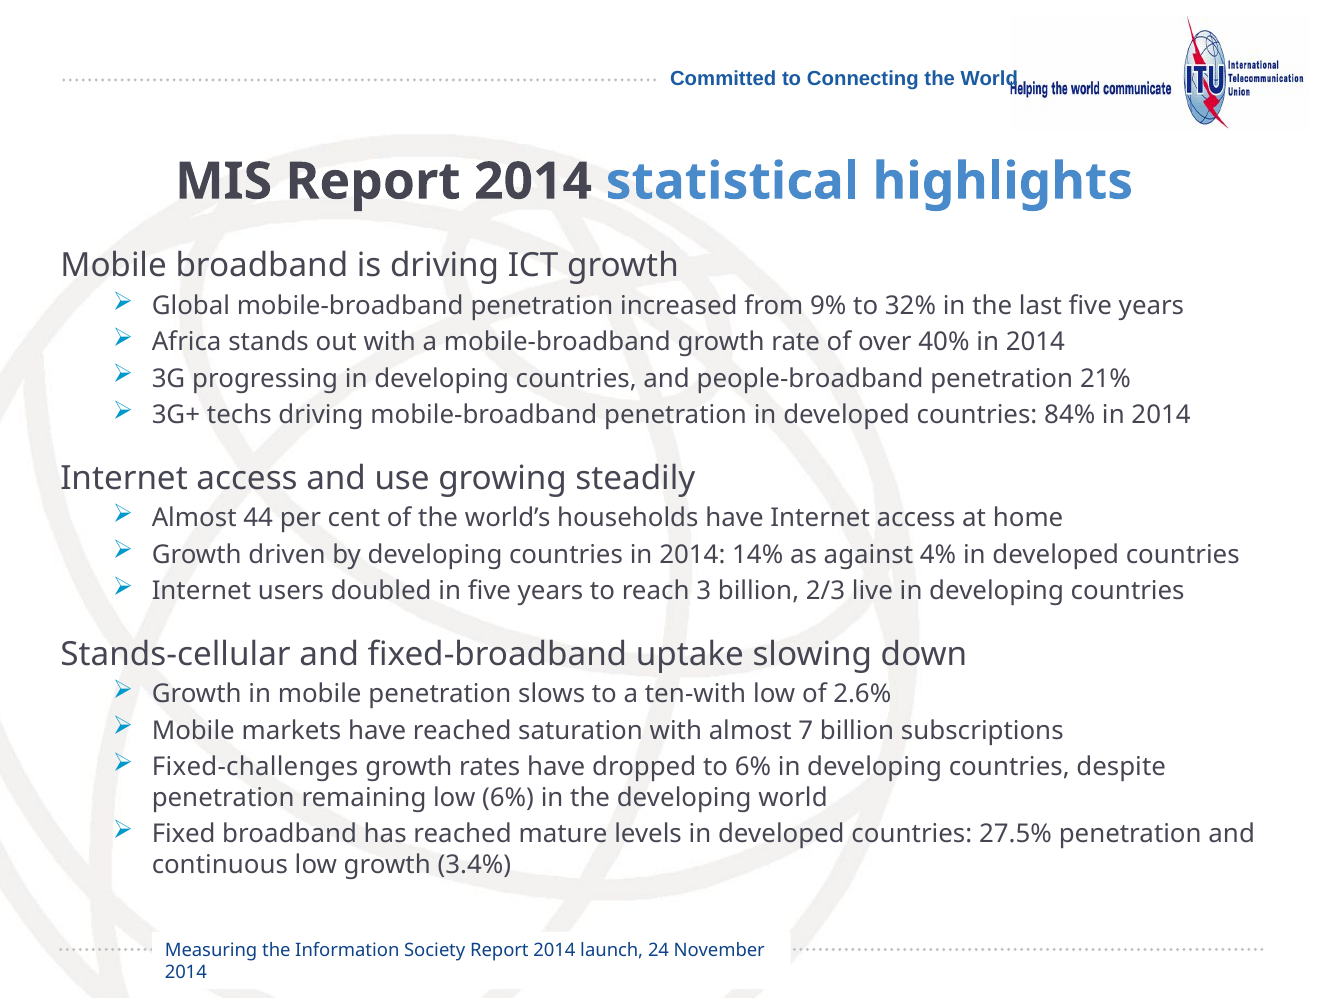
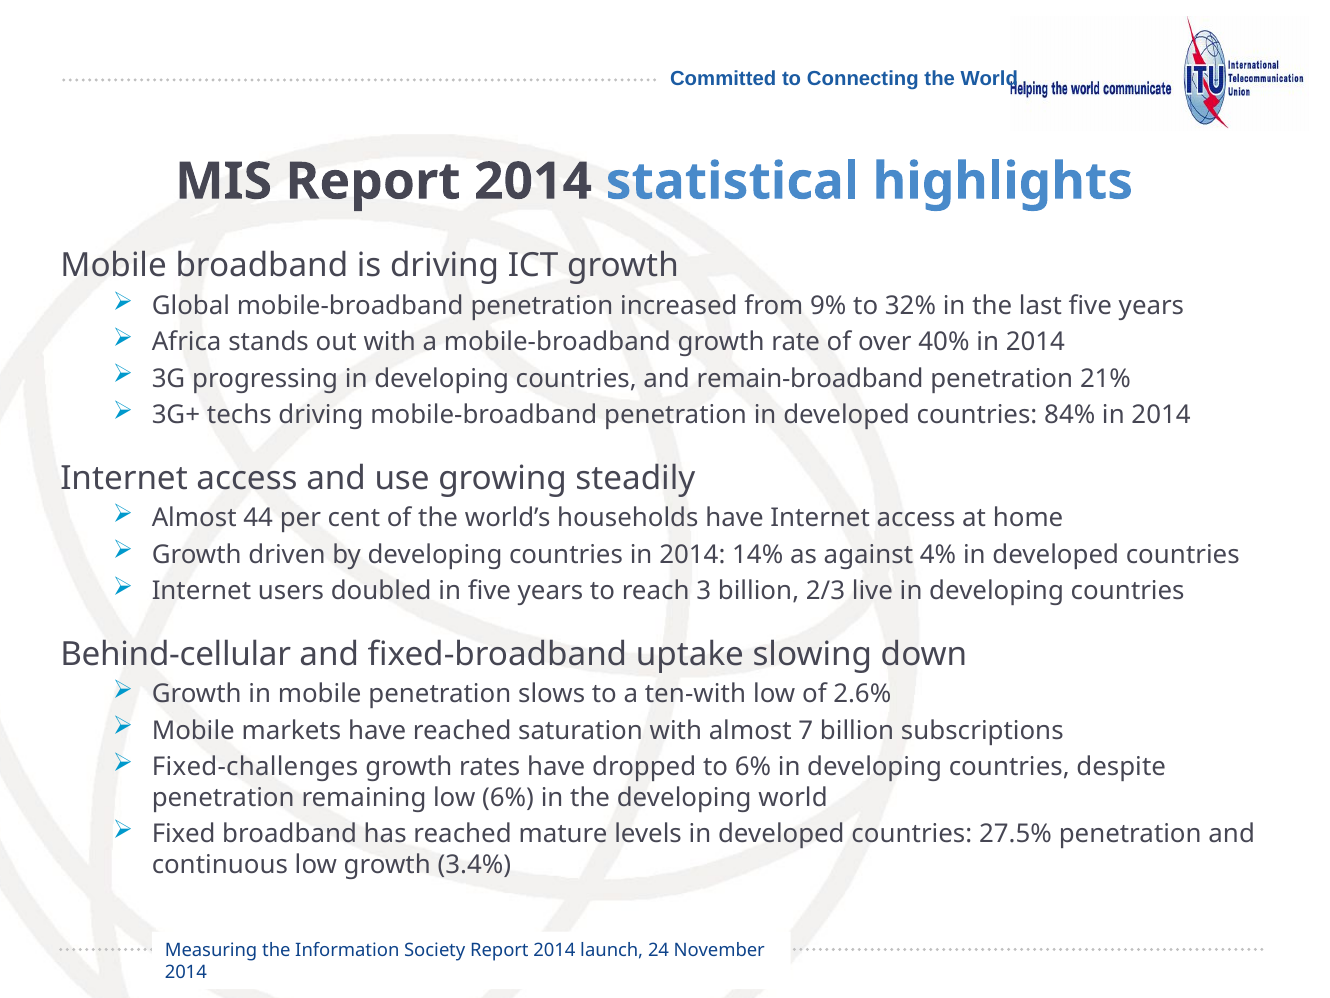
people-broadband: people-broadband -> remain-broadband (810, 378)
Stands-cellular: Stands-cellular -> Behind-cellular (176, 654)
